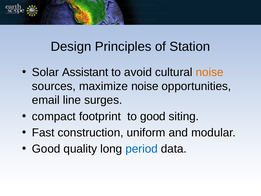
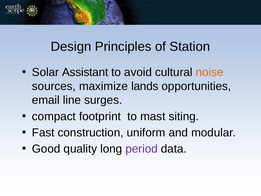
maximize noise: noise -> lands (145, 86)
to good: good -> mast (153, 116)
period colour: blue -> purple (142, 149)
